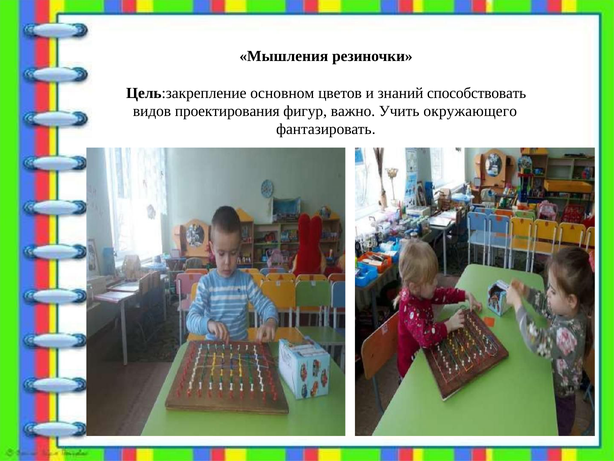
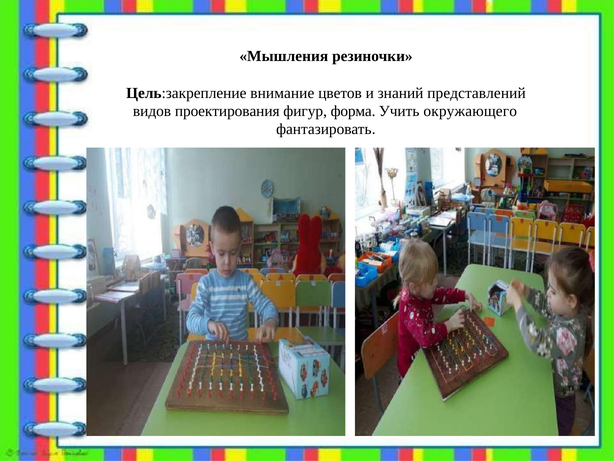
основном: основном -> внимание (282, 93)
способствовать: способствовать -> представлений (477, 93)
важно: важно -> форма (353, 111)
